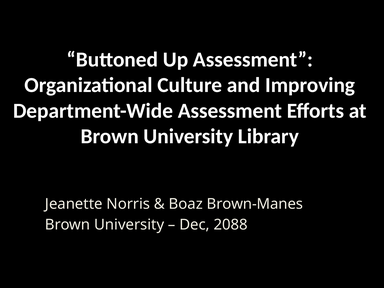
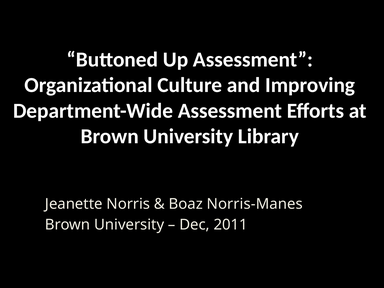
Brown-Manes: Brown-Manes -> Norris-Manes (255, 204)
2088: 2088 -> 2011 (231, 225)
